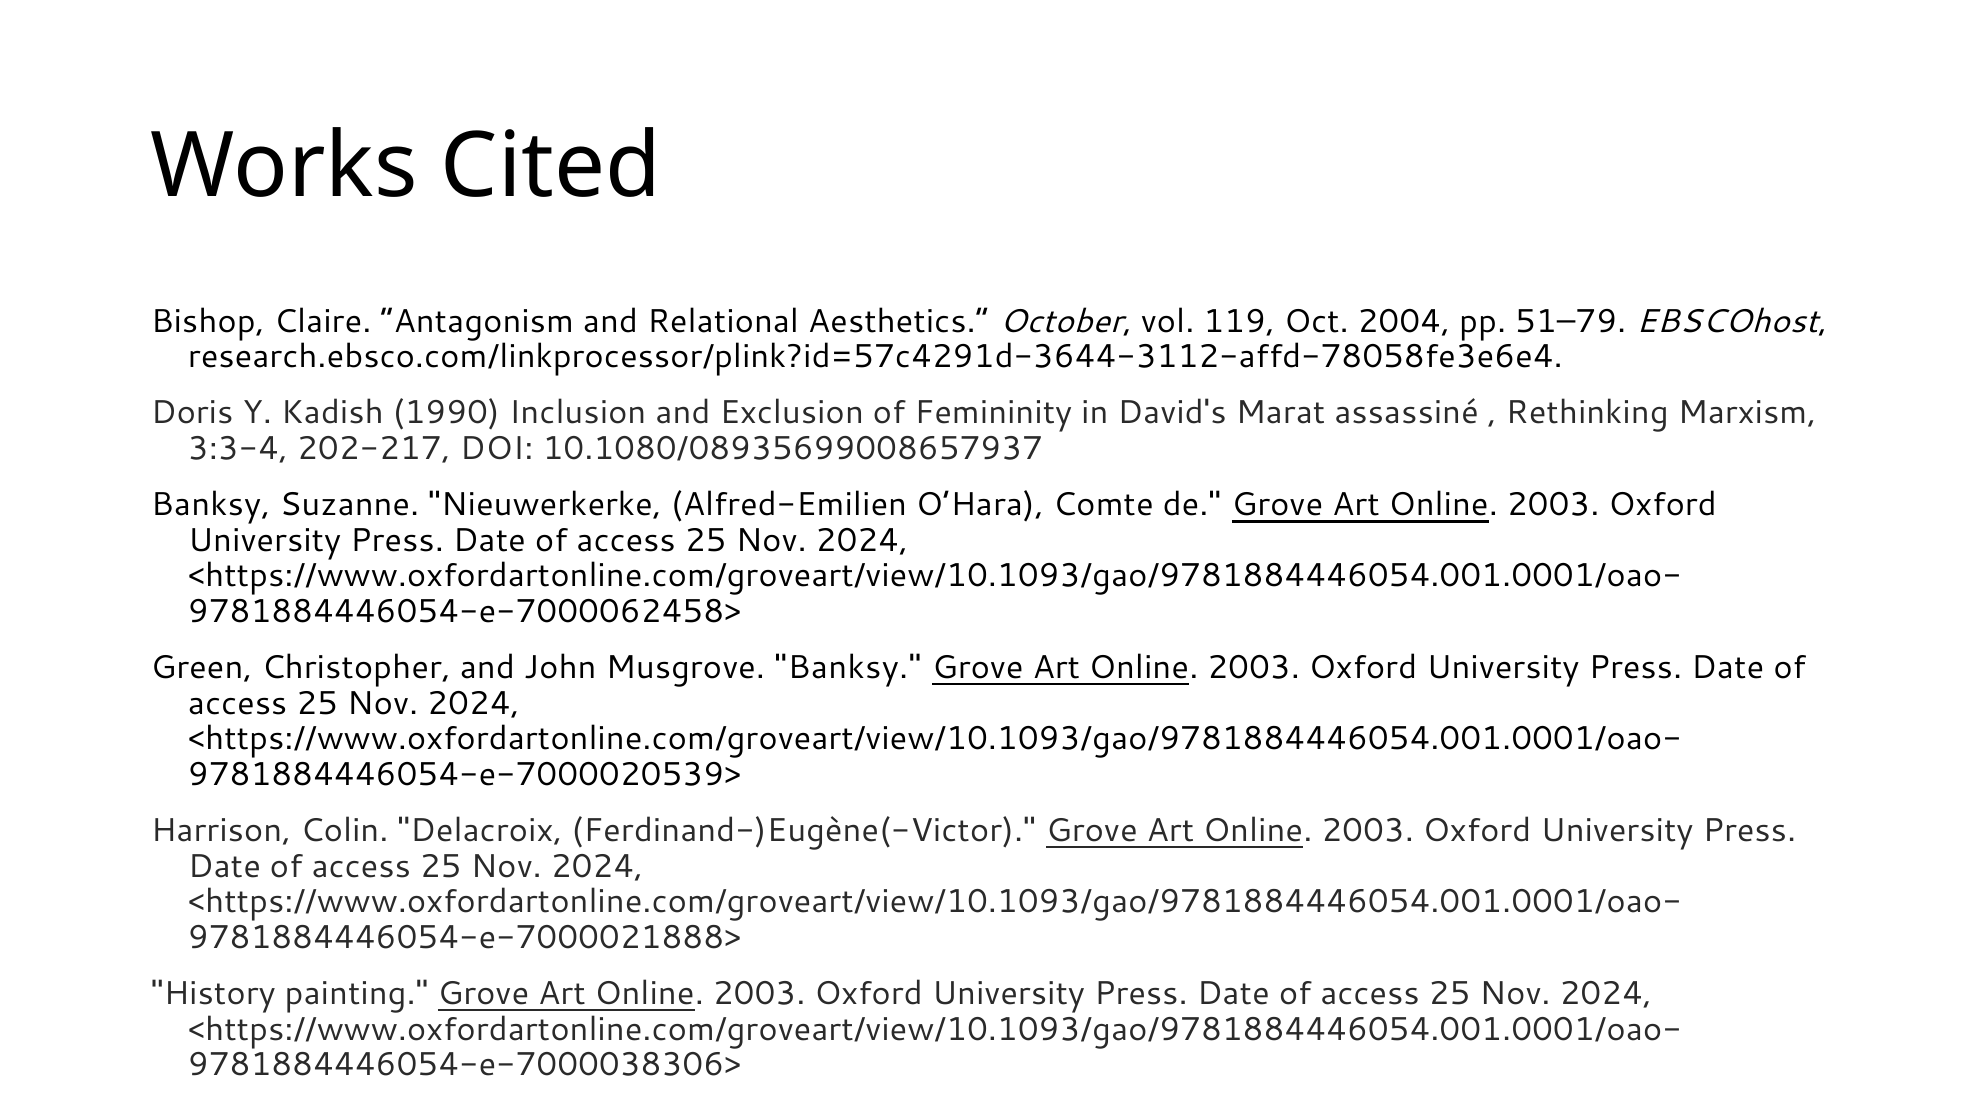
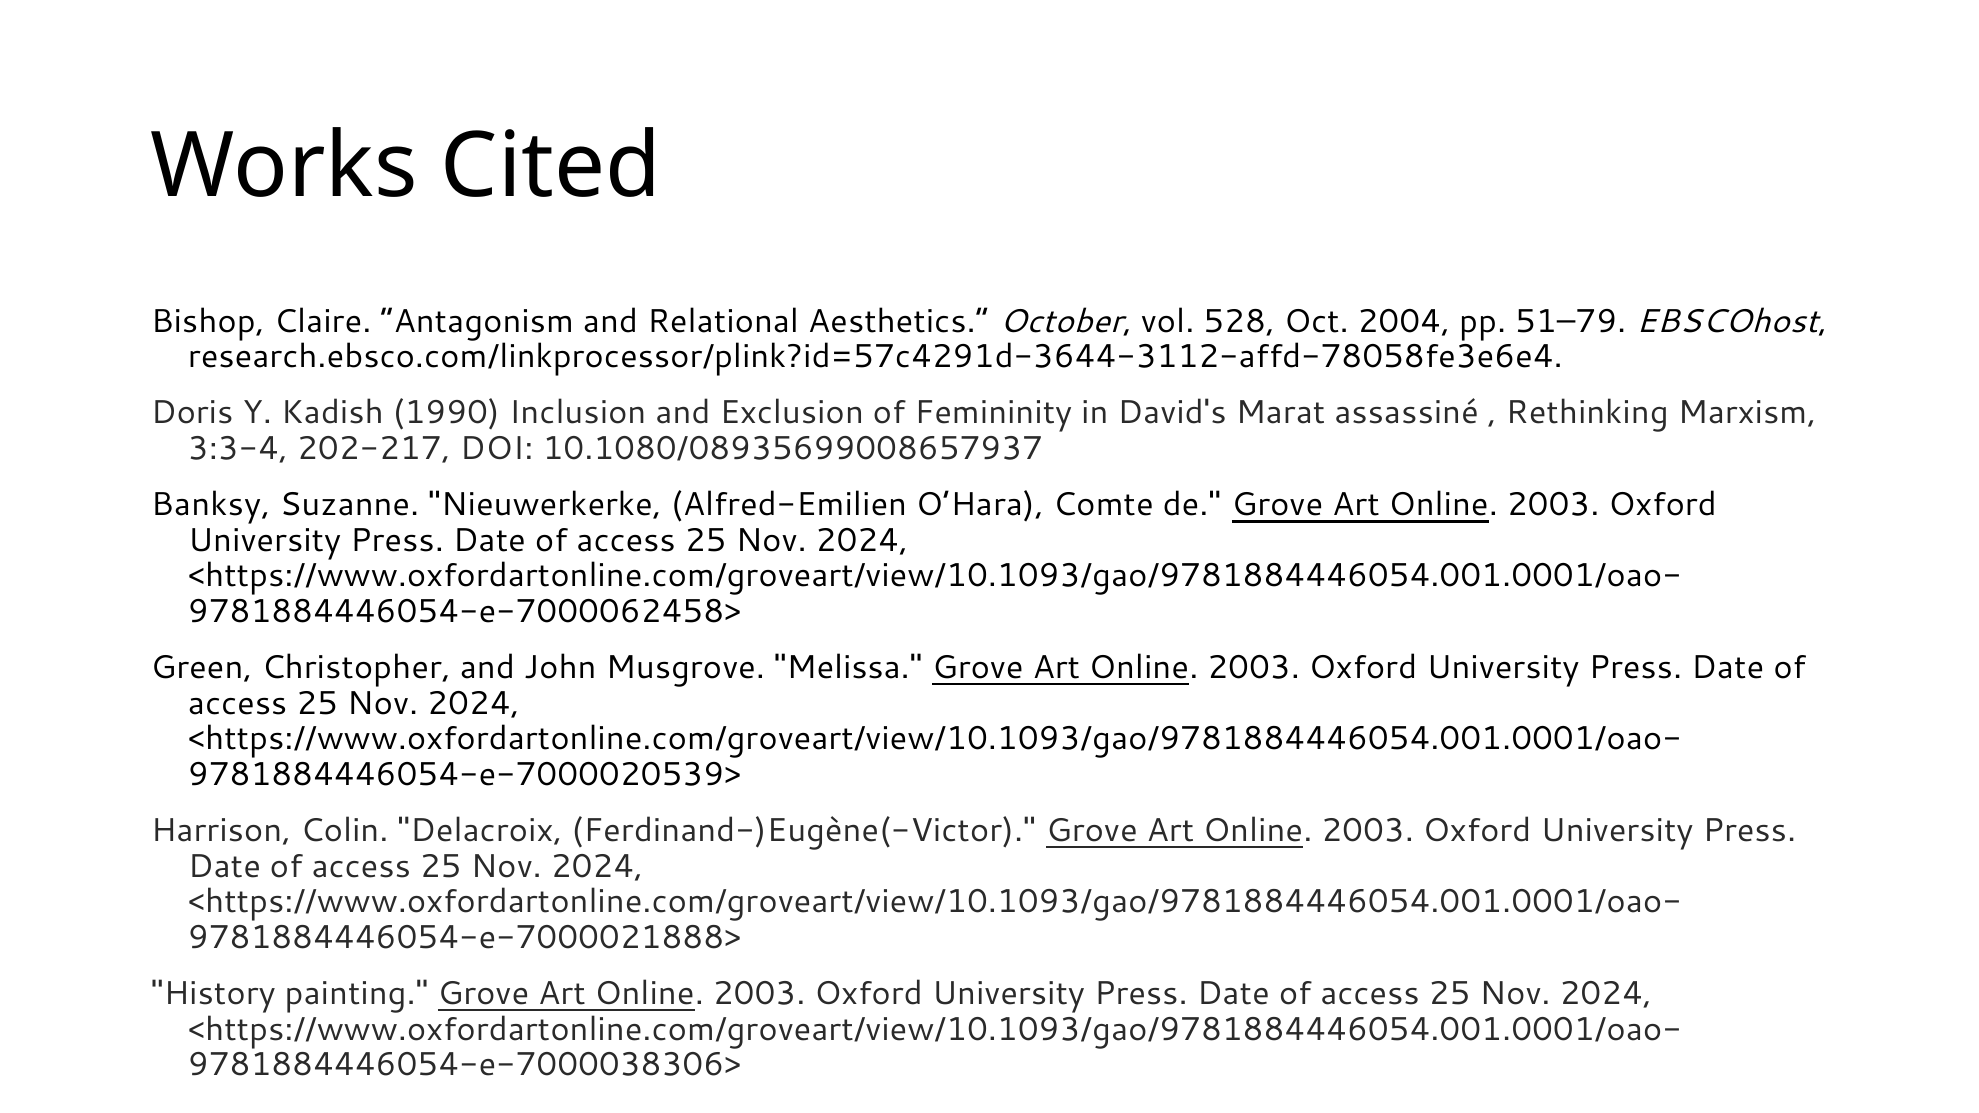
119: 119 -> 528 (1239, 321)
Musgrove Banksy: Banksy -> Melissa (848, 668)
